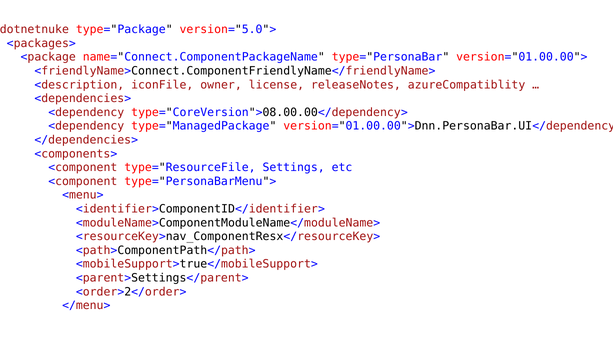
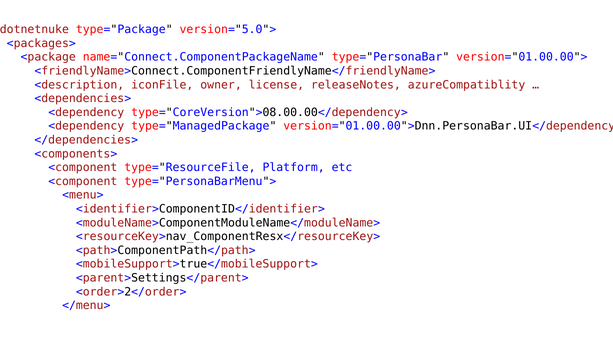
Settings: Settings -> Platform (294, 167)
